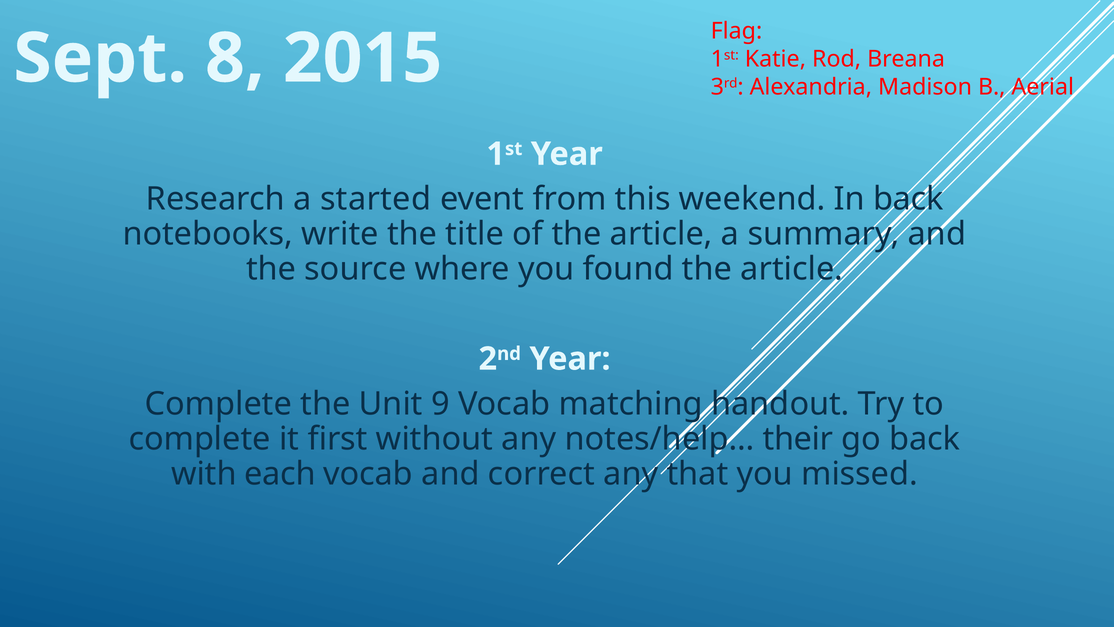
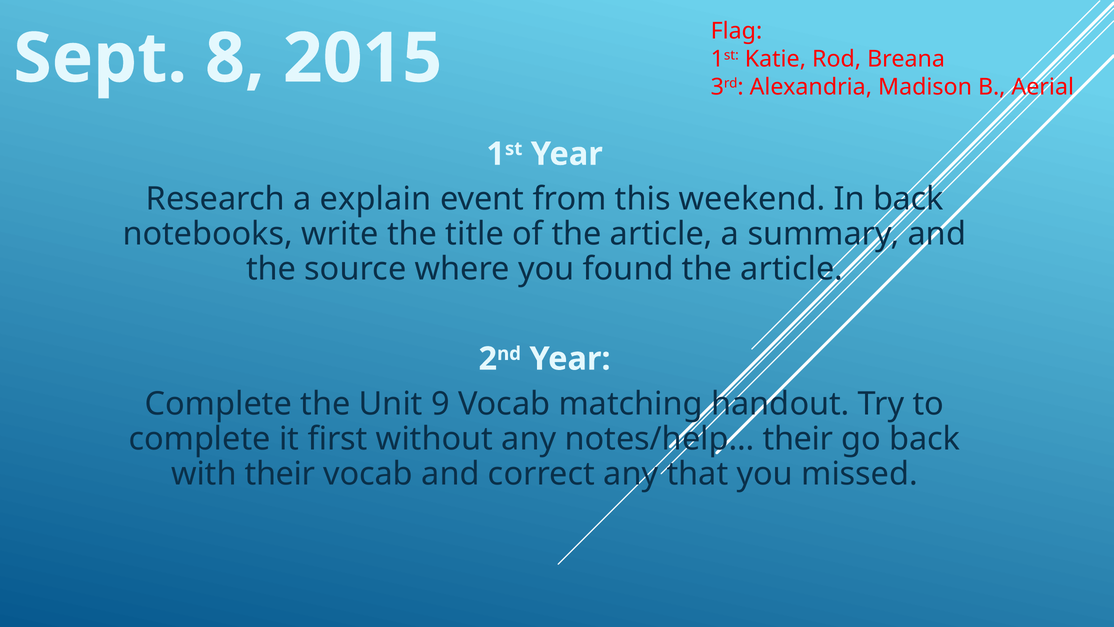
started: started -> explain (376, 199)
with each: each -> their (280, 474)
